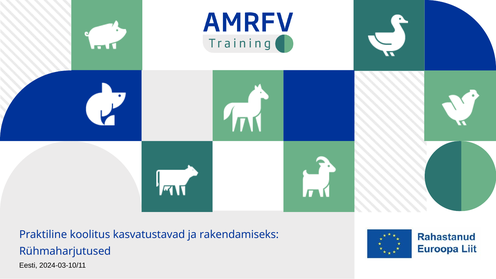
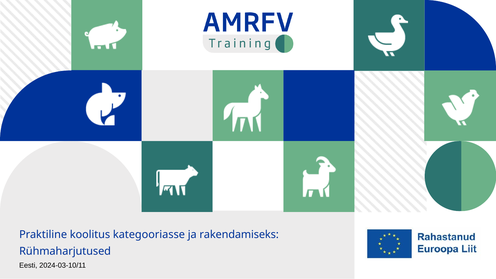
kasvatustavad: kasvatustavad -> kategooriasse (149, 235)
